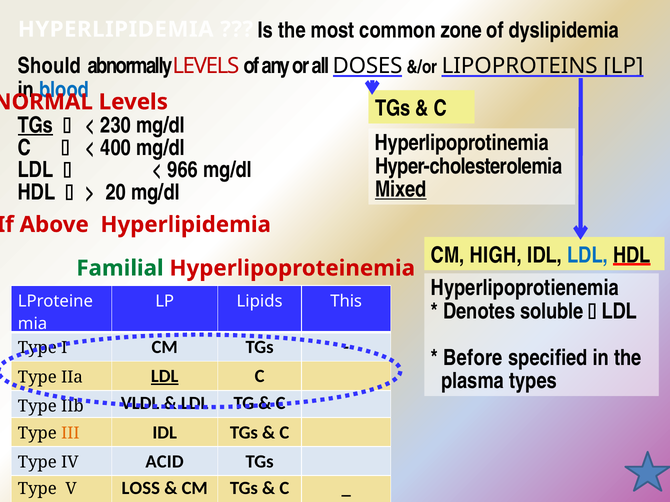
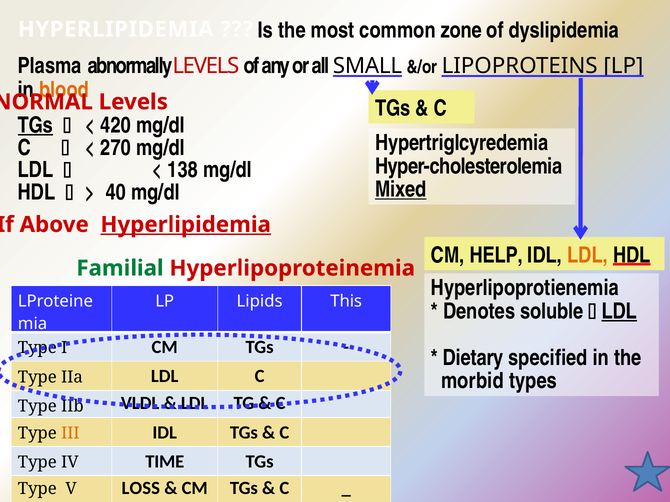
Should: Should -> Plasma (50, 66)
DOSES: DOSES -> SMALL (368, 66)
blood colour: blue -> orange (64, 90)
230: 230 -> 420 (116, 125)
Hyperlipoprotinemia: Hyperlipoprotinemia -> Hypertriglcyredemia (462, 143)
400: 400 -> 270 (116, 148)
966: 966 -> 138 (183, 170)
20: 20 -> 40 (116, 192)
Hyperlipidemia underline: none -> present (186, 225)
HIGH: HIGH -> HELP (496, 255)
LDL colour: blue -> orange (587, 255)
LDL underline: none -> present (619, 312)
Before: Before -> Dietary (473, 358)
LDL underline: present -> none (165, 377)
plasma: plasma -> morbid (472, 381)
ACID: ACID -> TIME (165, 462)
